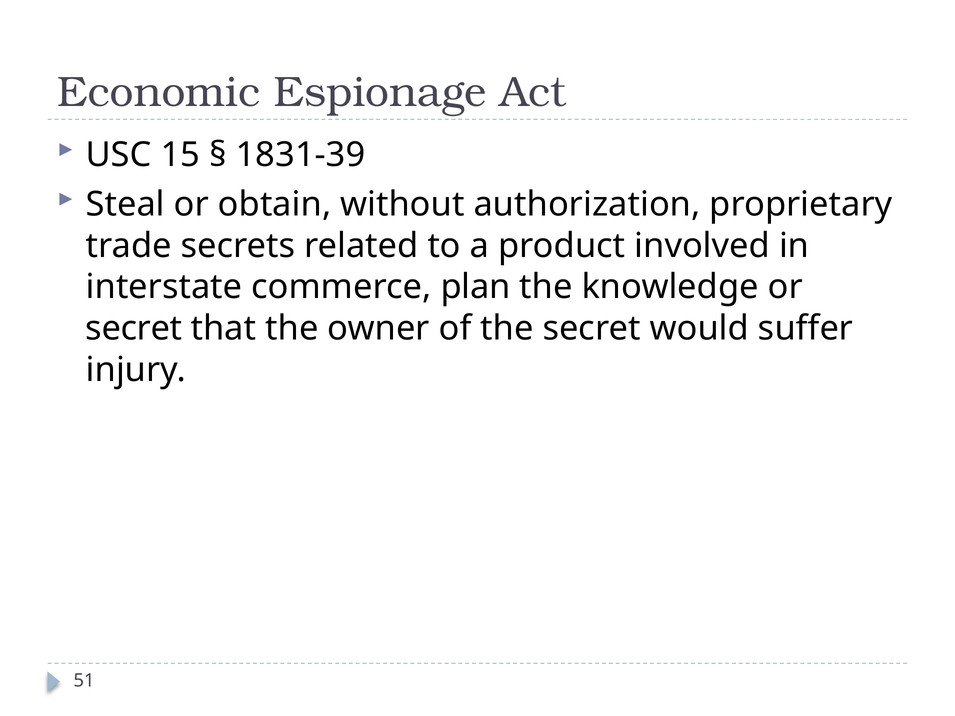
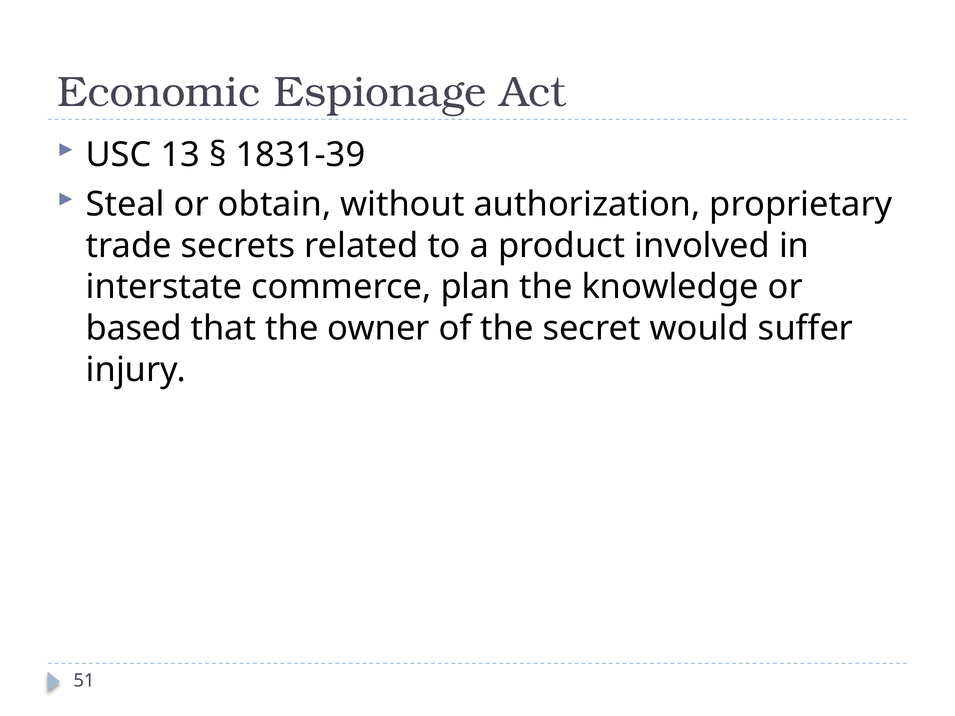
15: 15 -> 13 (180, 155)
secret: secret -> based (134, 329)
